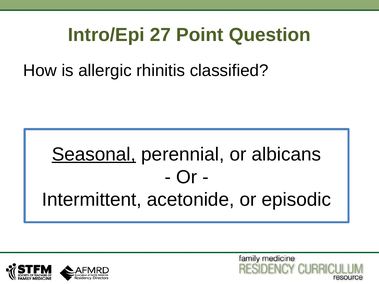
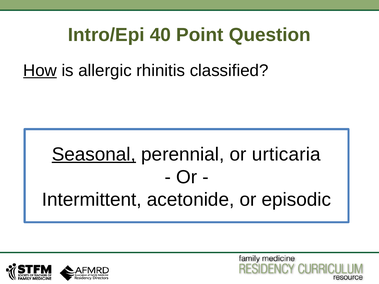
27: 27 -> 40 (160, 35)
How underline: none -> present (40, 71)
albicans: albicans -> urticaria (286, 154)
